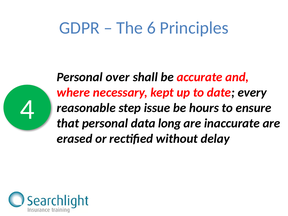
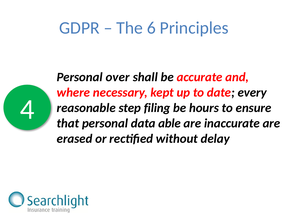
issue: issue -> filing (157, 108)
long: long -> able (170, 123)
